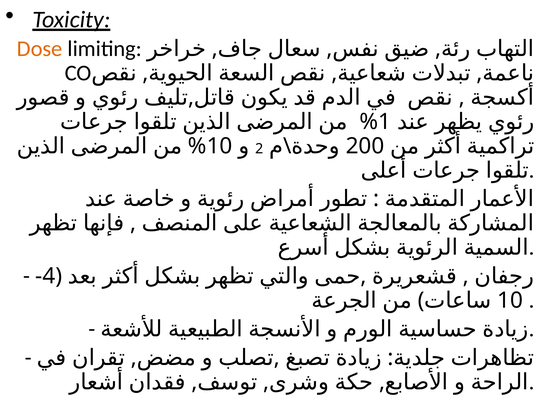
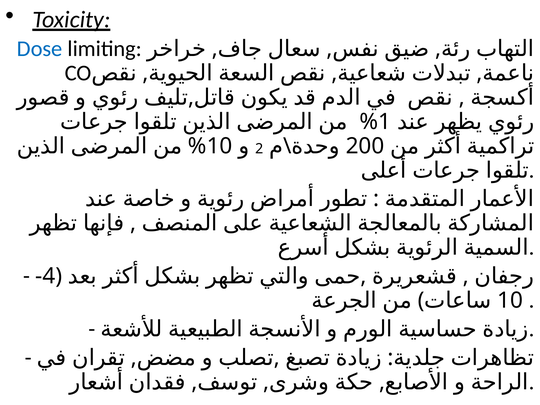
Dose colour: orange -> blue (40, 49)
